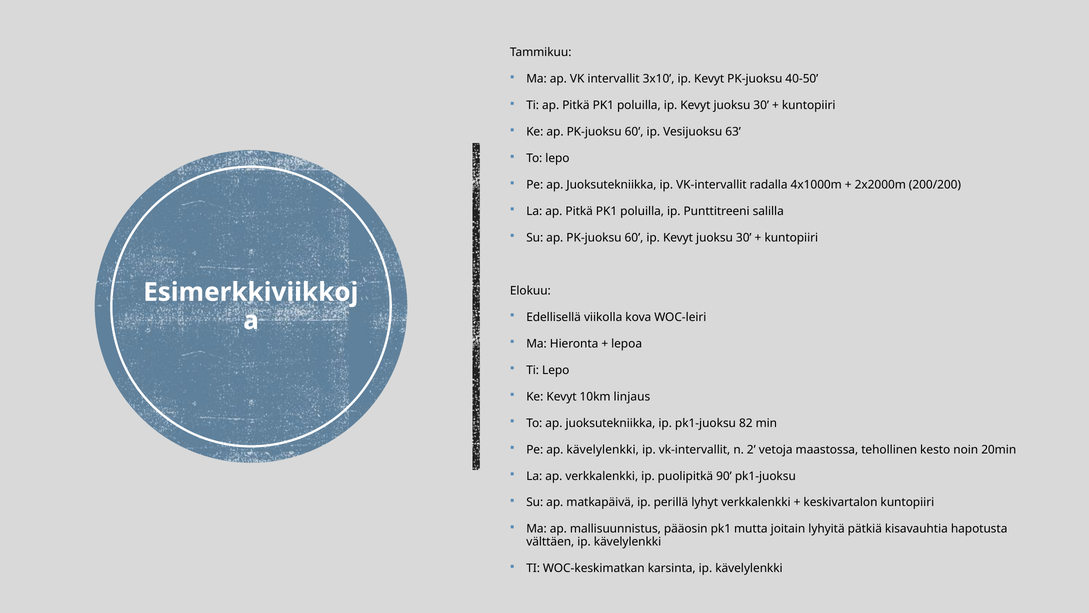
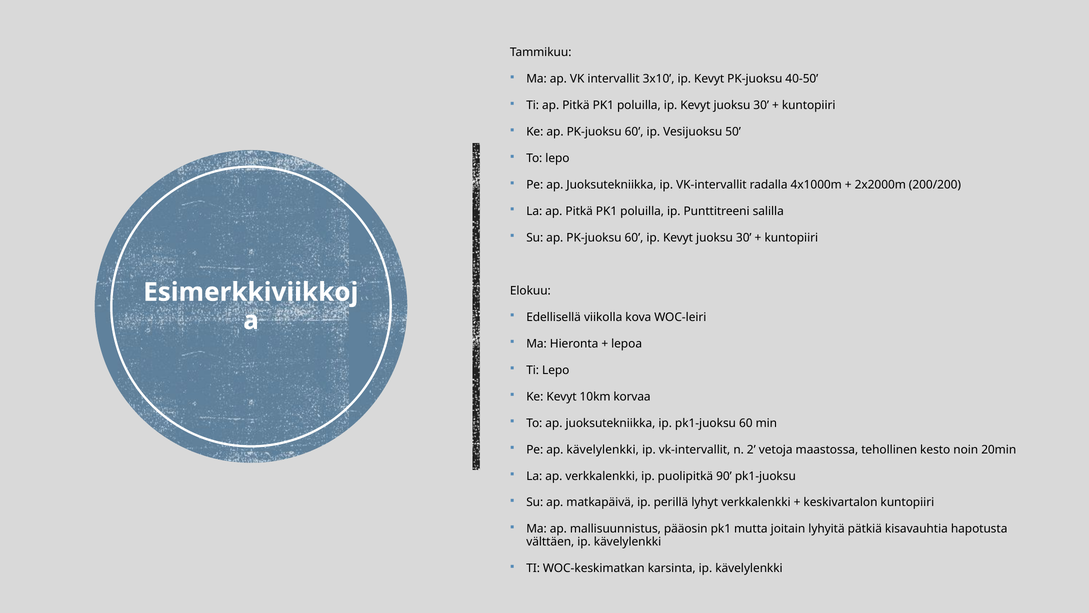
63: 63 -> 50 (733, 132)
linjaus: linjaus -> korvaa (632, 396)
pk1-juoksu 82: 82 -> 60 (746, 423)
